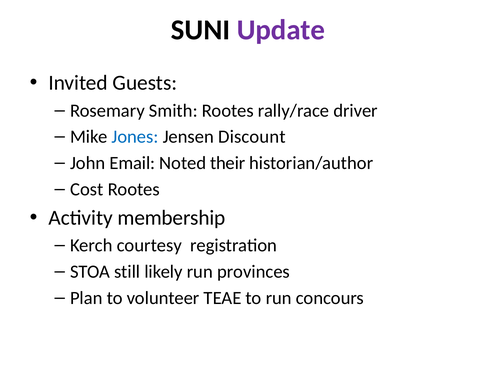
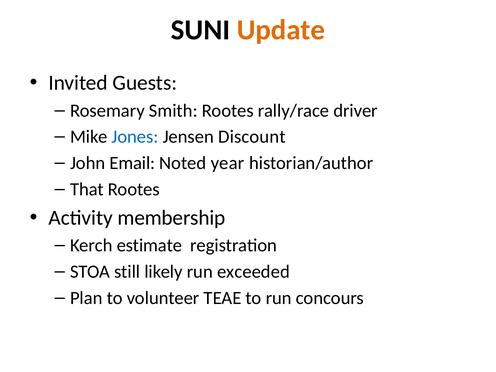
Update colour: purple -> orange (281, 30)
their: their -> year (227, 163)
Cost: Cost -> That (87, 189)
courtesy: courtesy -> estimate (149, 245)
provinces: provinces -> exceeded (253, 272)
